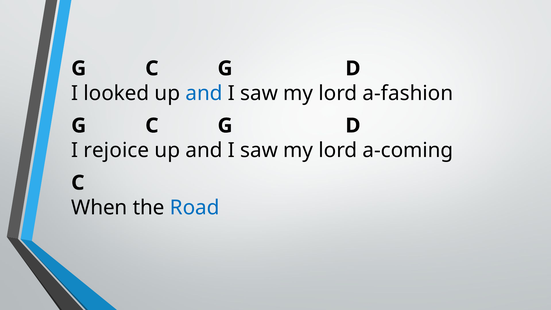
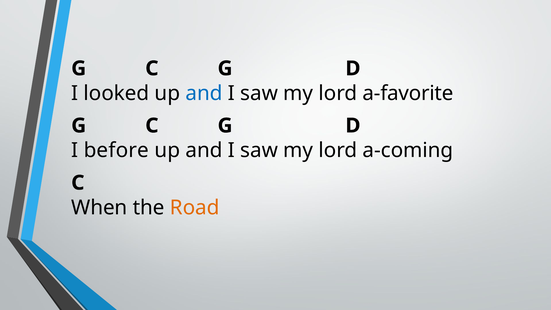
a-fashion: a-fashion -> a-favorite (408, 93)
rejoice: rejoice -> before (116, 150)
Road colour: blue -> orange (195, 208)
